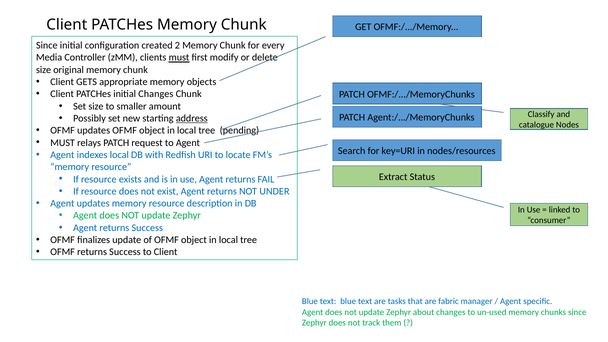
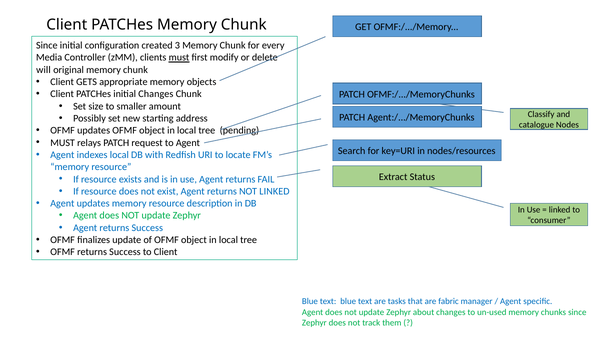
2: 2 -> 3 (177, 45)
size: size -> will (43, 70)
address underline: present -> none (192, 118)
NOT UNDER: UNDER -> LINKED (274, 191)
